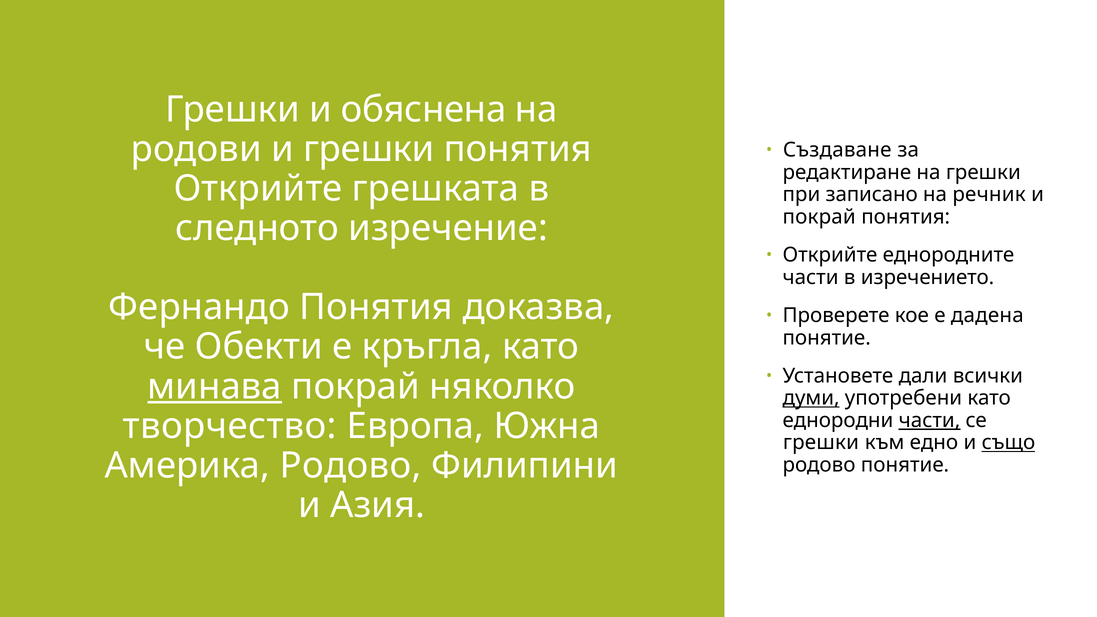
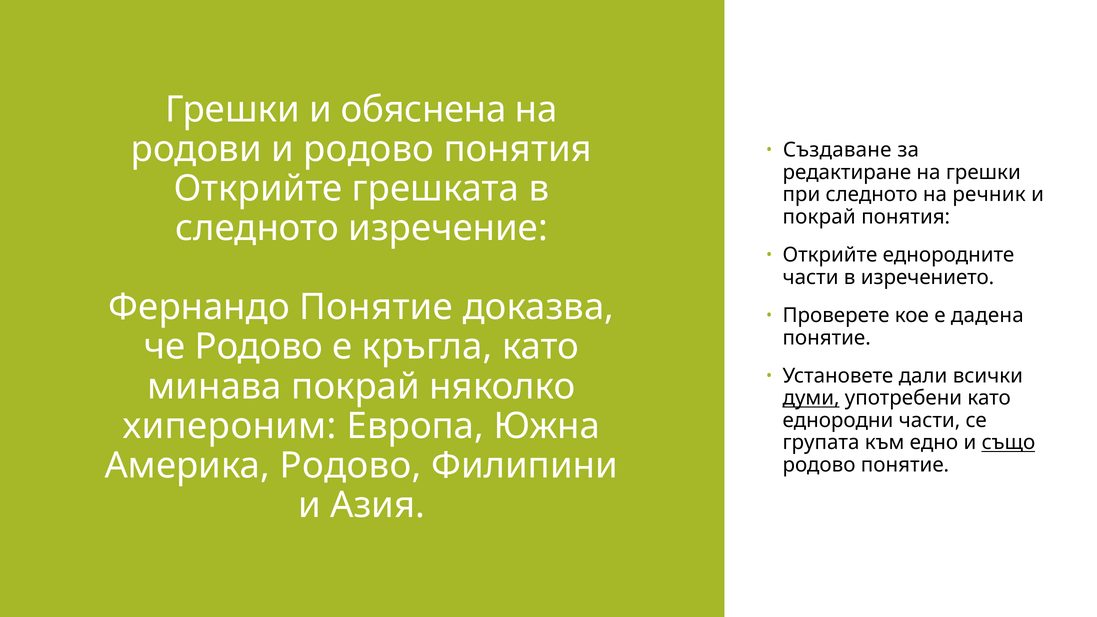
и грешки: грешки -> родово (369, 149)
при записано: записано -> следното (872, 195)
Фернандо Понятия: Понятия -> Понятие (376, 307)
че Обекти: Обекти -> Родово (259, 347)
минава underline: present -> none (215, 386)
части underline: present -> none (929, 420)
творчество: творчество -> хипероним (230, 426)
грешки: грешки -> групата (821, 443)
